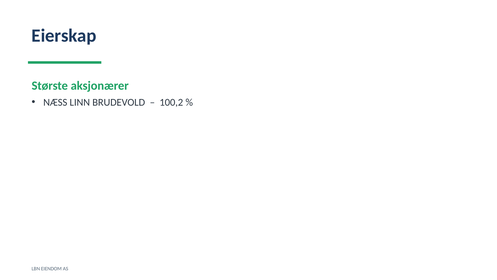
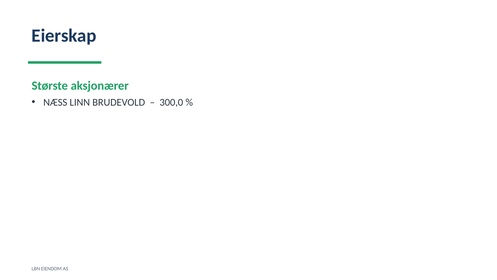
100,2: 100,2 -> 300,0 (171, 102)
